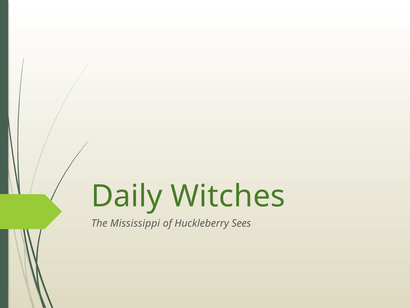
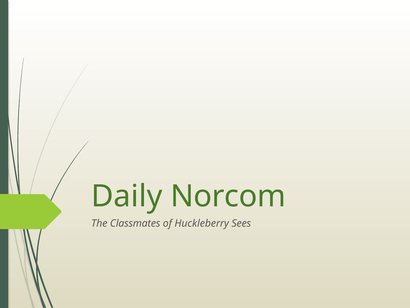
Witches: Witches -> Norcom (228, 196)
Mississippi: Mississippi -> Classmates (135, 223)
